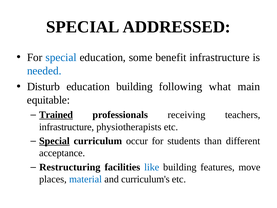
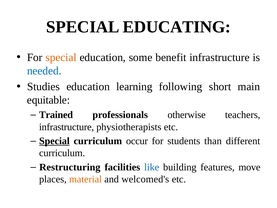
ADDRESSED: ADDRESSED -> EDUCATING (177, 27)
special colour: blue -> orange (61, 57)
Disturb: Disturb -> Studies (43, 87)
education building: building -> learning (134, 87)
what: what -> short (220, 87)
Trained underline: present -> none (56, 115)
receiving: receiving -> otherwise (187, 115)
acceptance: acceptance -> curriculum (62, 153)
material colour: blue -> orange (86, 179)
curriculum's: curriculum's -> welcomed's (145, 179)
